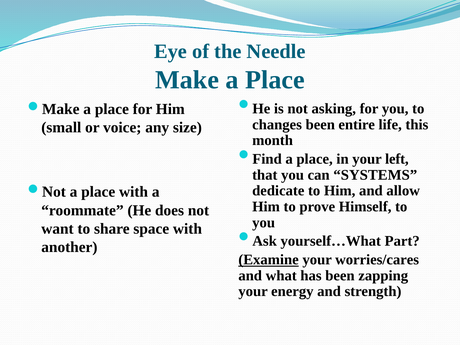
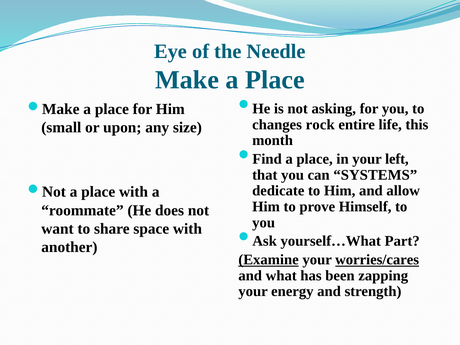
changes been: been -> rock (320, 125)
voice: voice -> upon (122, 128)
worries/cares underline: none -> present (377, 260)
